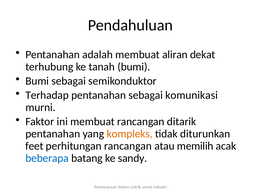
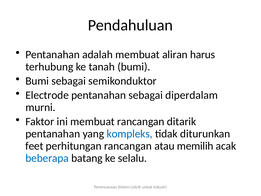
dekat: dekat -> harus (203, 55)
Terhadap: Terhadap -> Electrode (47, 95)
komunikasi: komunikasi -> diperdalam (192, 95)
kompleks colour: orange -> blue (130, 134)
sandy: sandy -> selalu (132, 158)
